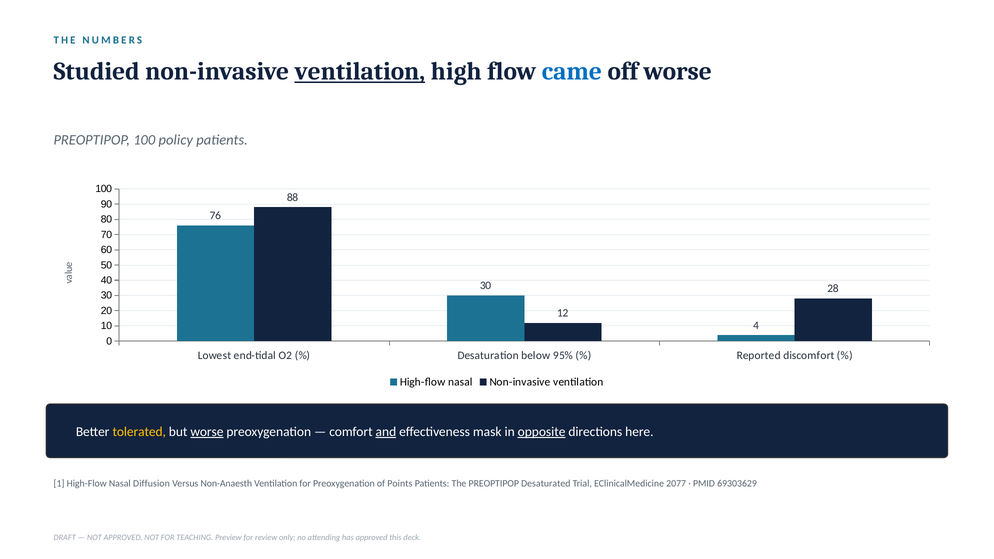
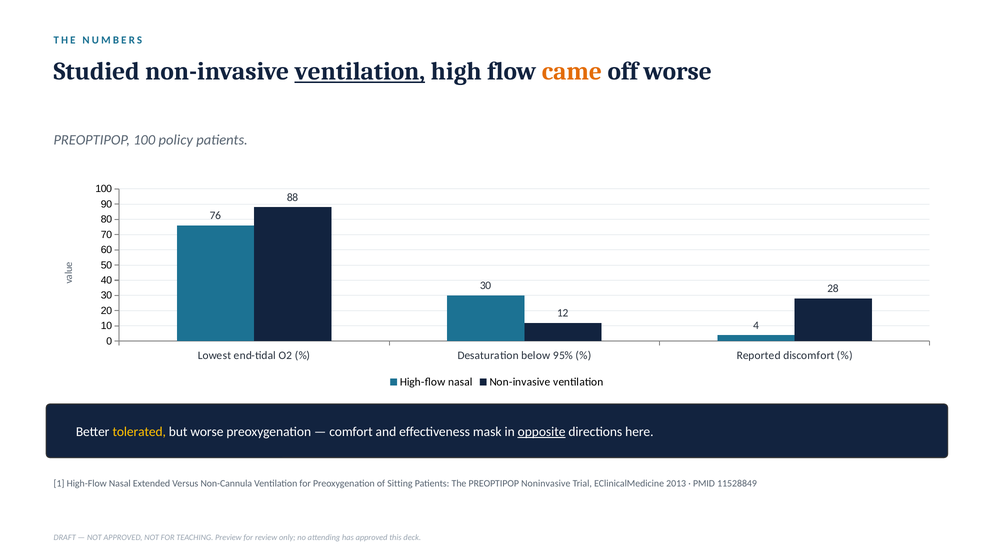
came colour: blue -> orange (572, 71)
worse underline: present -> none (207, 432)
and underline: present -> none (386, 432)
Diffusion: Diffusion -> Extended (152, 484)
Non-Anaesth: Non-Anaesth -> Non-Cannula (226, 484)
Points: Points -> Sitting (400, 484)
Desaturated: Desaturated -> Noninvasive (546, 484)
2077: 2077 -> 2013 (676, 484)
69303629: 69303629 -> 11528849 (737, 484)
